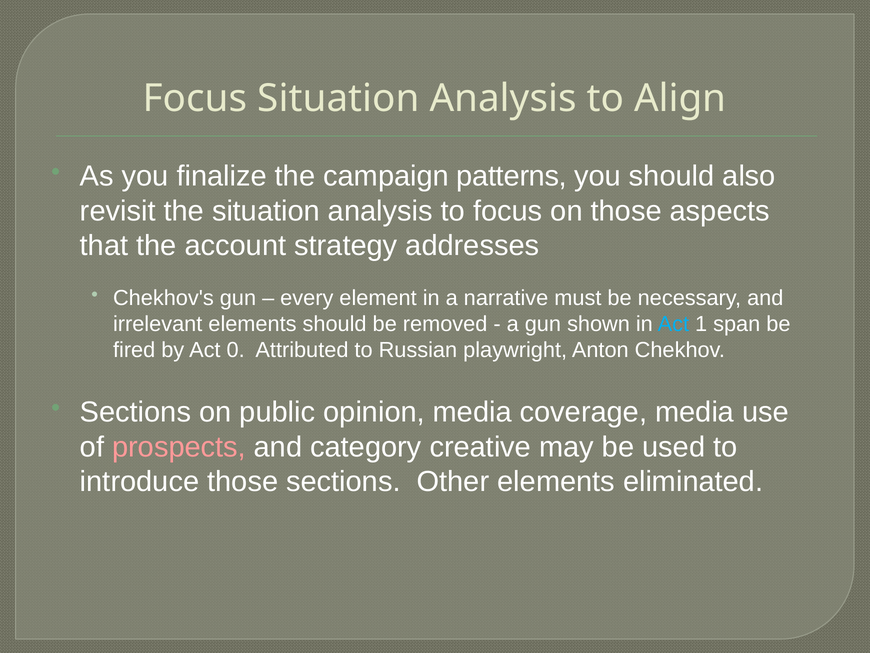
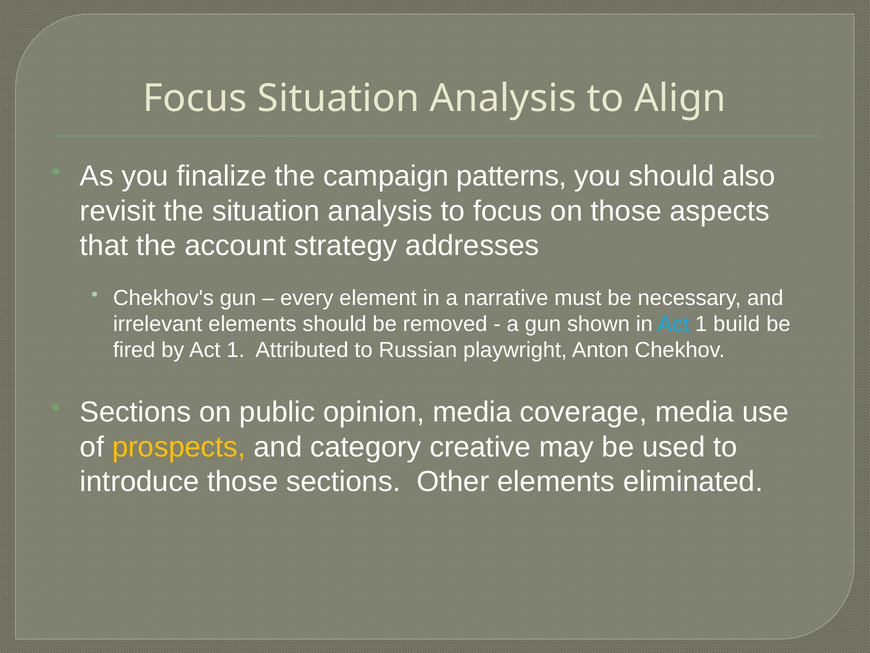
span: span -> build (737, 324)
by Act 0: 0 -> 1 (236, 350)
prospects colour: pink -> yellow (179, 447)
